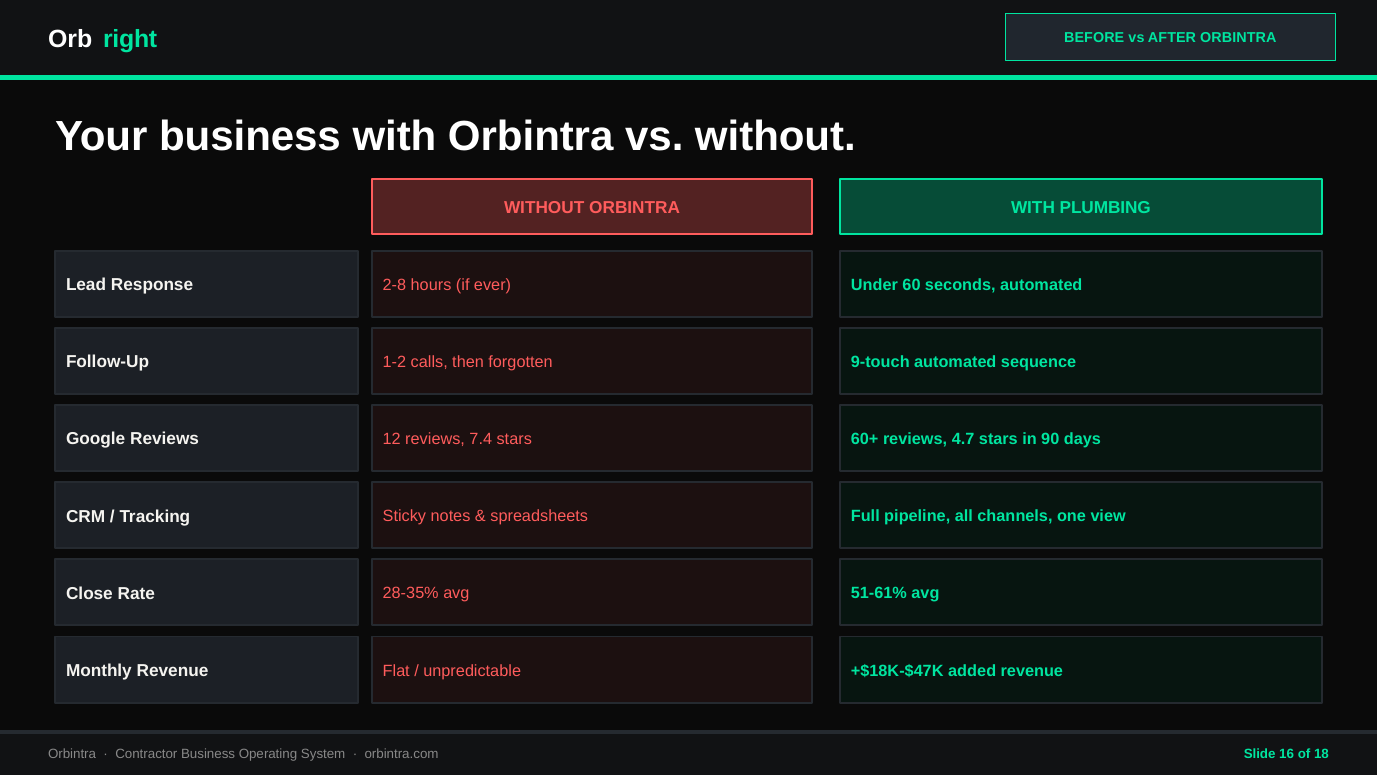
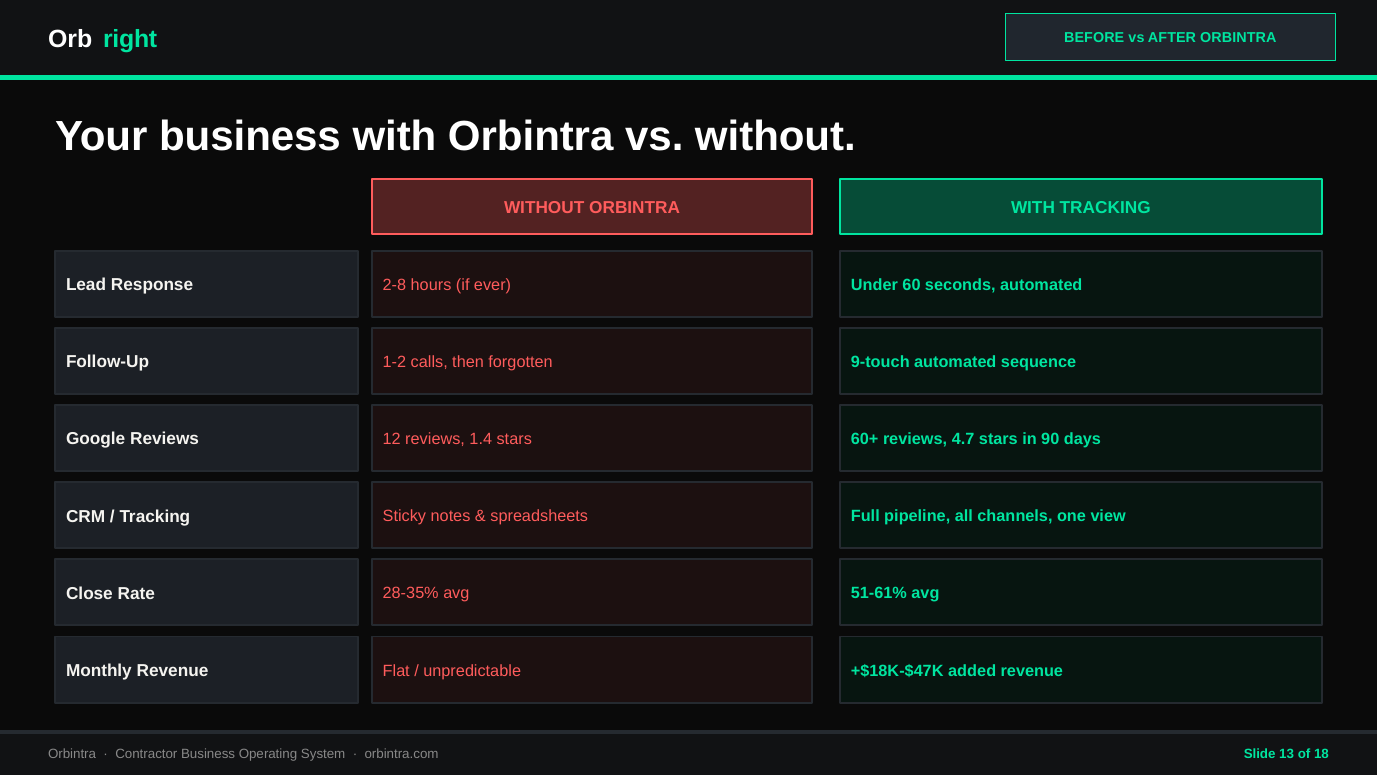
WITH PLUMBING: PLUMBING -> TRACKING (1105, 208)
7.4: 7.4 -> 1.4 (481, 439)
16: 16 -> 13 (1287, 753)
